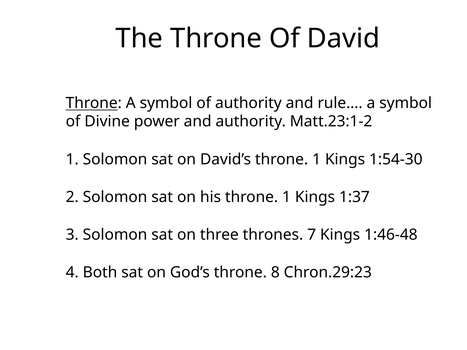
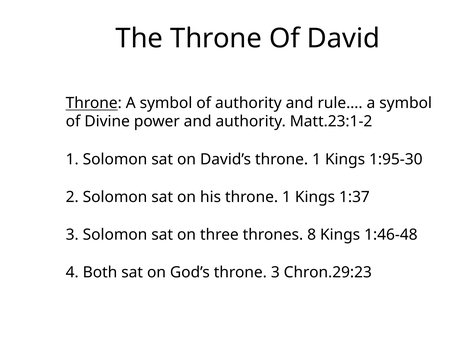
1:54-30: 1:54-30 -> 1:95-30 (396, 159)
7: 7 -> 8 (312, 235)
throne 8: 8 -> 3 (275, 273)
